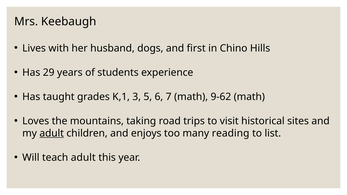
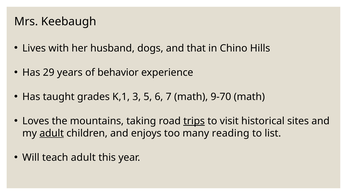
first: first -> that (196, 48)
students: students -> behavior (118, 73)
9-62: 9-62 -> 9-70 (221, 97)
trips underline: none -> present (194, 121)
